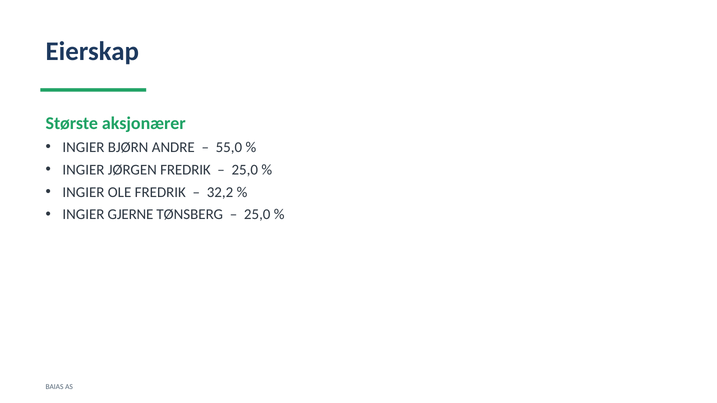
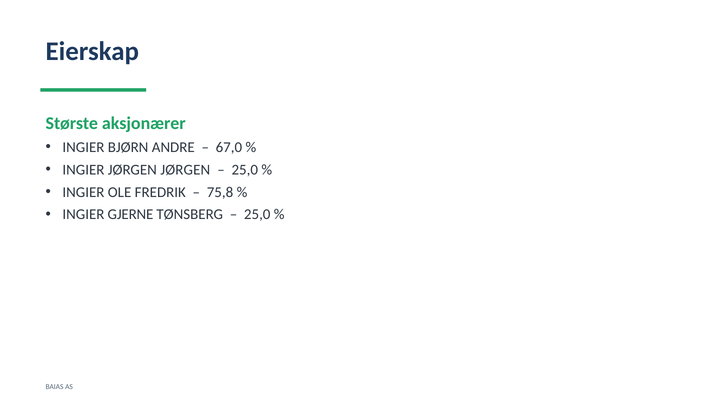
55,0: 55,0 -> 67,0 (229, 147)
JØRGEN FREDRIK: FREDRIK -> JØRGEN (185, 170)
32,2: 32,2 -> 75,8 (220, 192)
